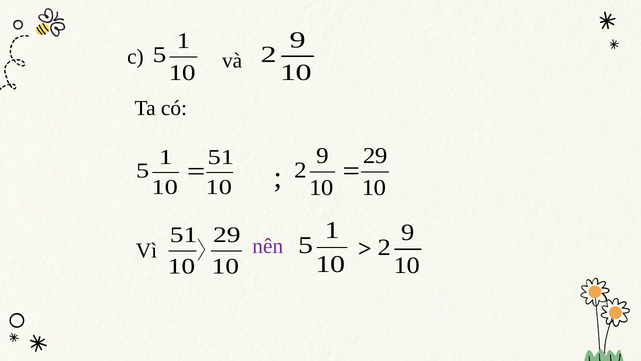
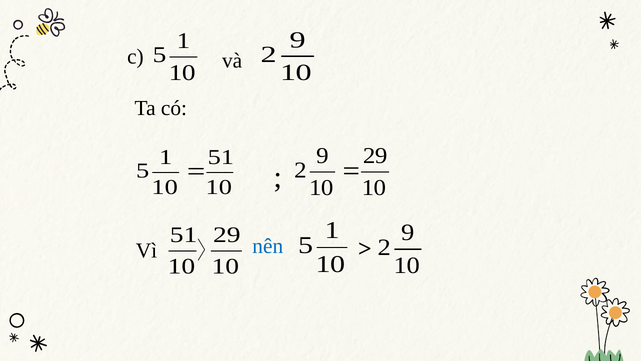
nên colour: purple -> blue (268, 246)
